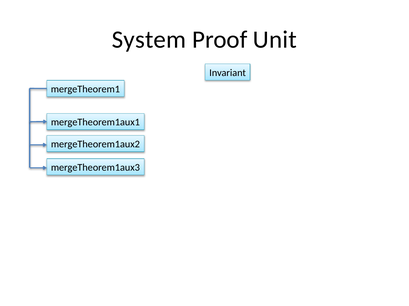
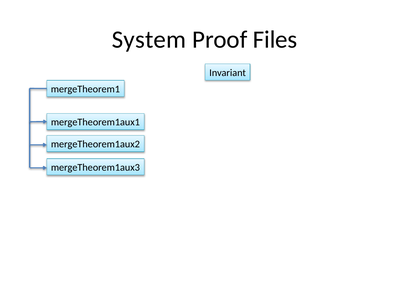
Unit: Unit -> Files (275, 40)
